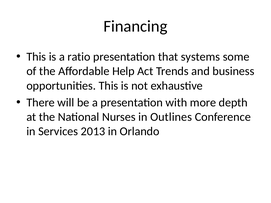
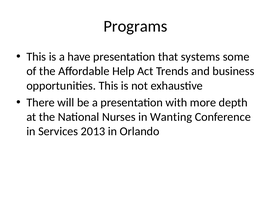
Financing: Financing -> Programs (135, 26)
ratio: ratio -> have (79, 57)
Outlines: Outlines -> Wanting (171, 117)
